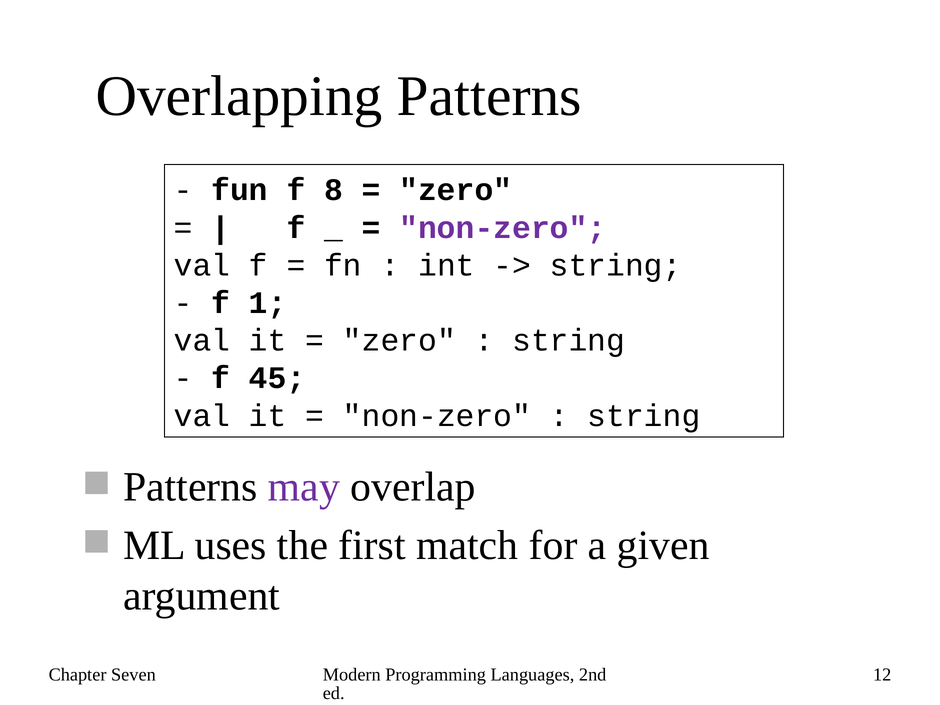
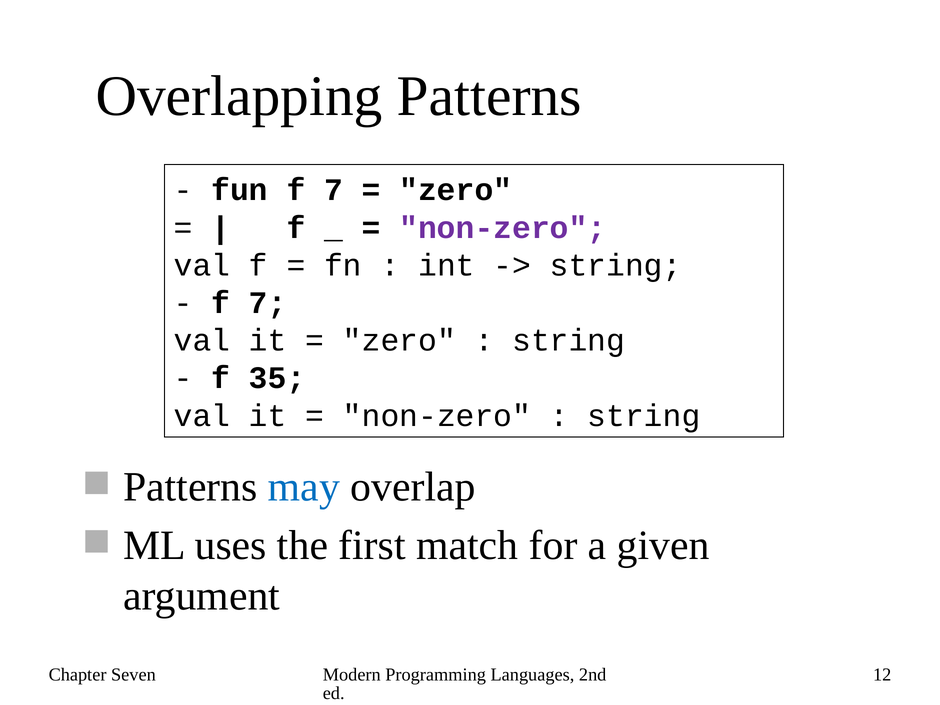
fun f 8: 8 -> 7 (334, 190)
1: 1 -> 7 (268, 303)
45: 45 -> 35 (277, 378)
may colour: purple -> blue (304, 487)
